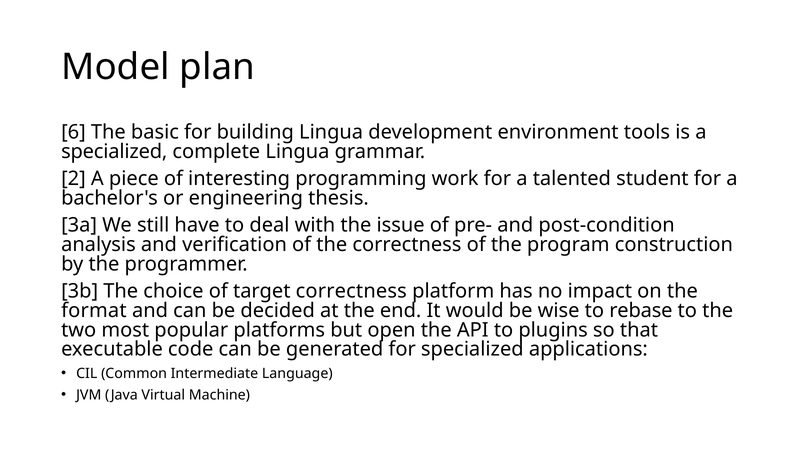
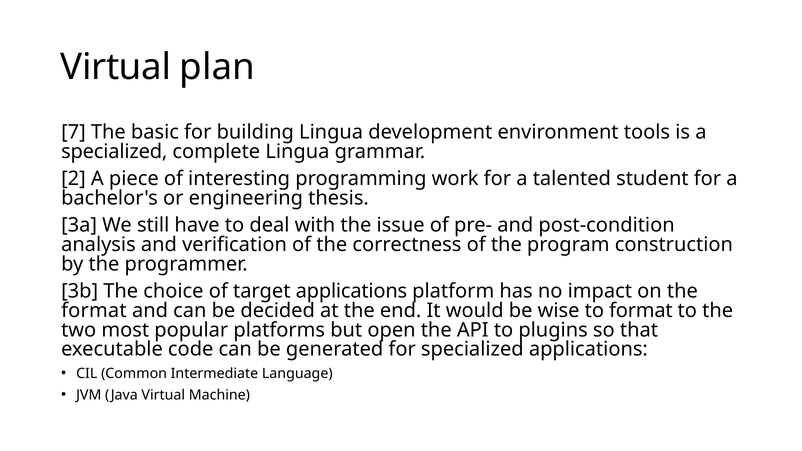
Model: Model -> Virtual (116, 67)
6: 6 -> 7 (73, 132)
target correctness: correctness -> applications (351, 291)
to rebase: rebase -> format (641, 310)
